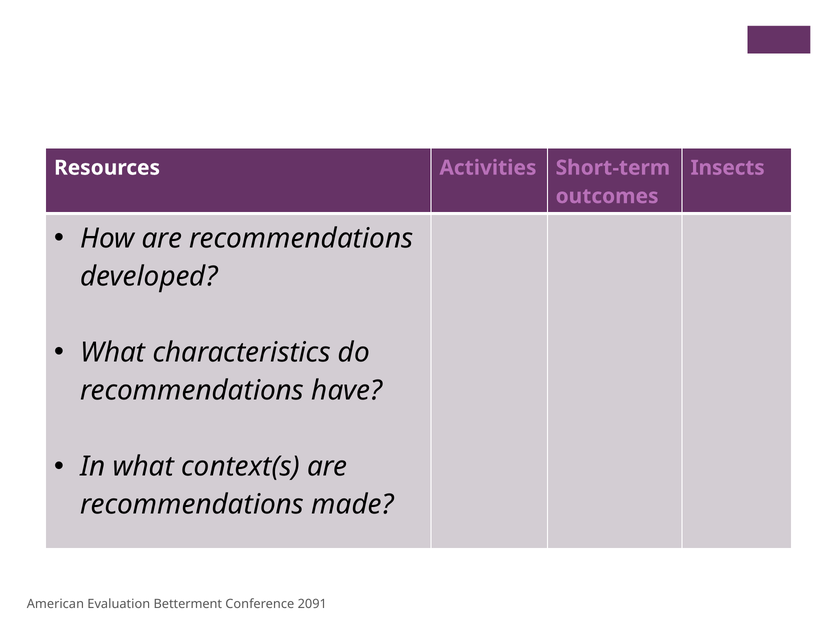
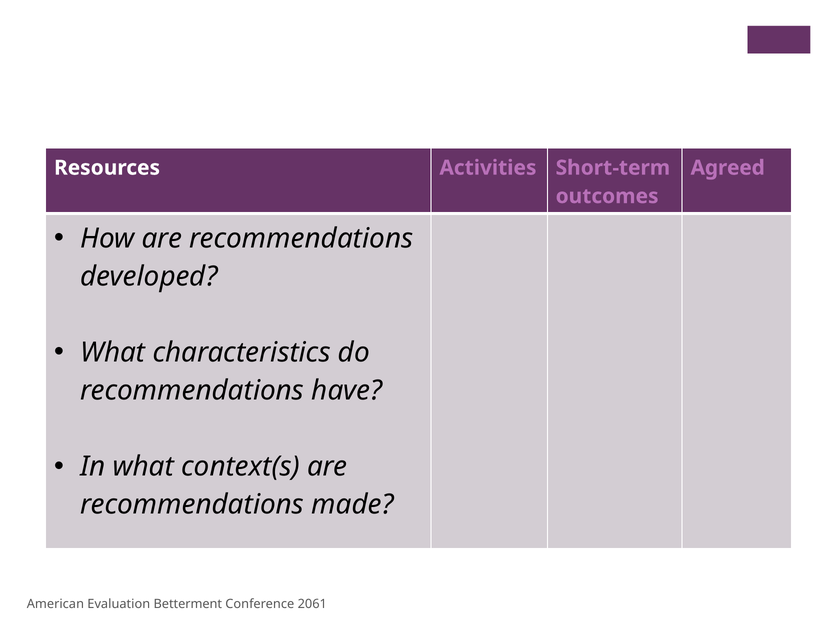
Insects: Insects -> Agreed (728, 168)
2091: 2091 -> 2061 (312, 605)
